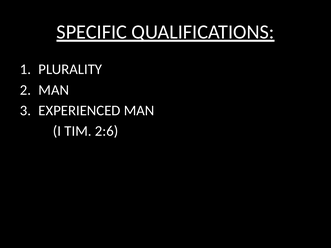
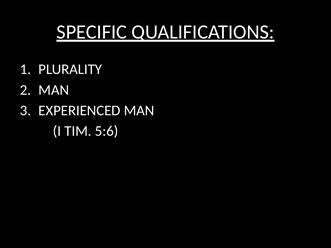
2:6: 2:6 -> 5:6 (107, 131)
